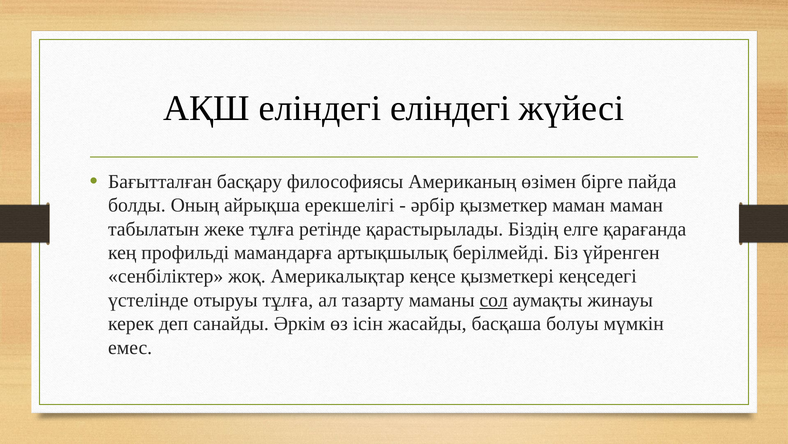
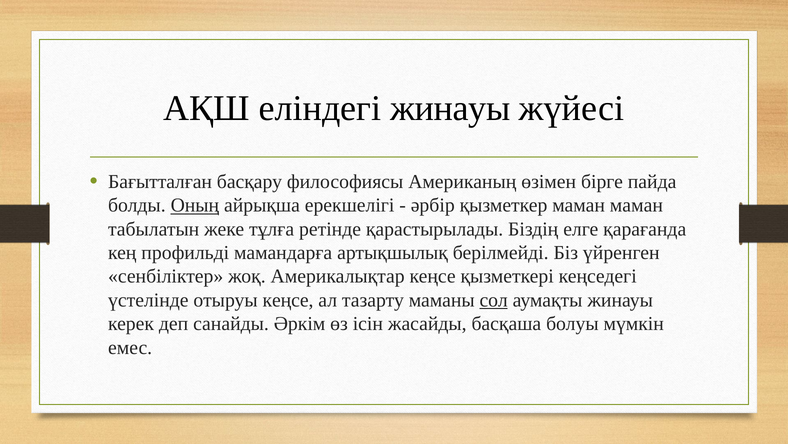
еліндегі еліндегі: еліндегі -> жинауы (450, 108)
Оның underline: none -> present (195, 205)
отыруы тұлға: тұлға -> кеңсе (288, 300)
